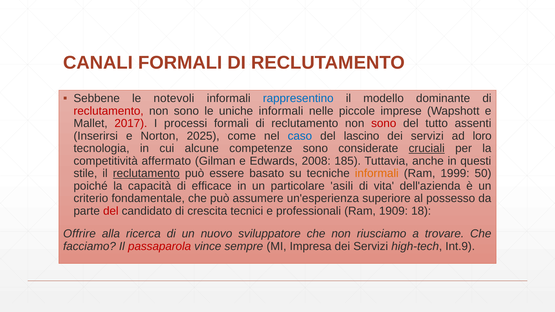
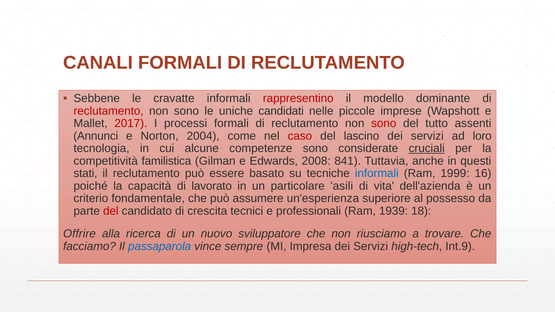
notevoli: notevoli -> cravatte (174, 98)
rappresentino colour: blue -> red (298, 98)
uniche informali: informali -> candidati (281, 111)
Inserirsi: Inserirsi -> Annunci (96, 136)
2025: 2025 -> 2004 (203, 136)
caso colour: blue -> red (300, 136)
affermato: affermato -> familistica (166, 161)
185: 185 -> 841 (348, 161)
stile: stile -> stati (85, 173)
reclutamento underline: present -> none (146, 173)
informali colour: orange -> blue (377, 173)
50: 50 -> 16 (483, 173)
efficace: efficace -> lavorato (212, 186)
1909: 1909 -> 1939 (393, 211)
passaparola colour: red -> blue (160, 246)
